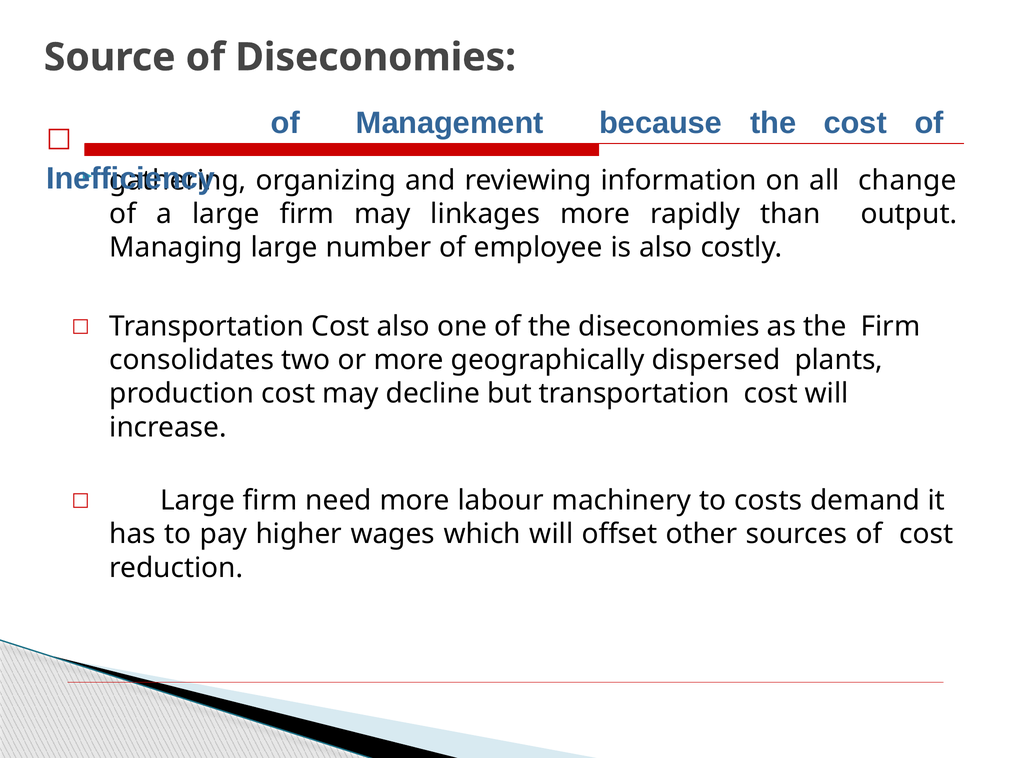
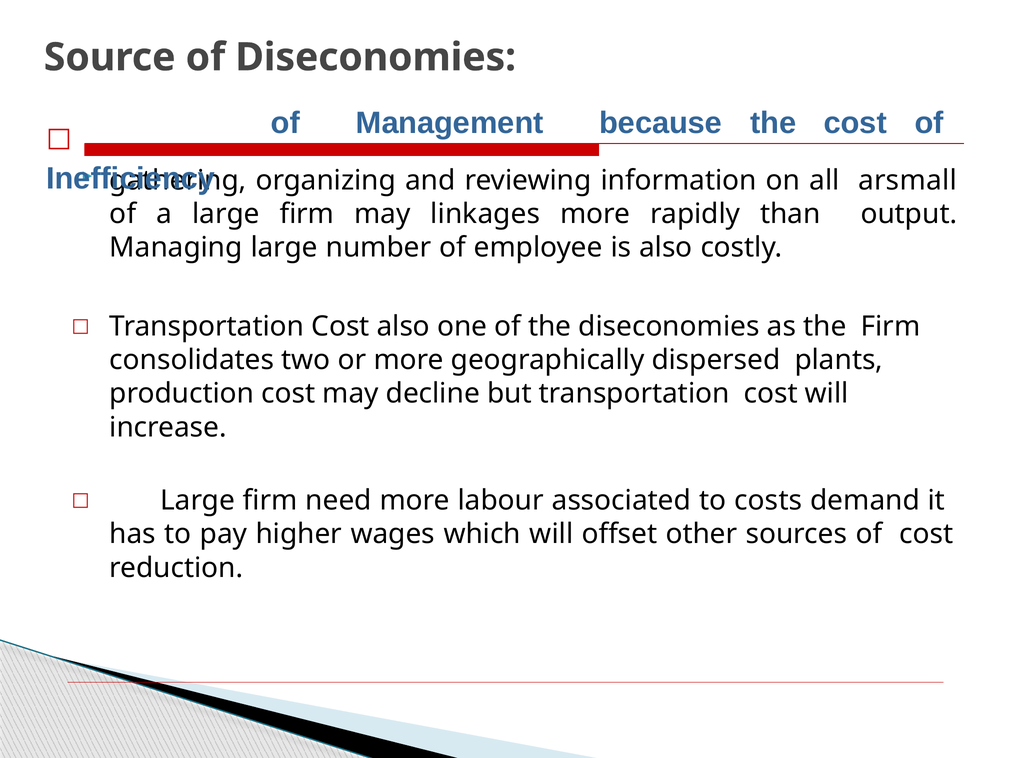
change: change -> arsmall (907, 180)
machinery: machinery -> associated (621, 501)
